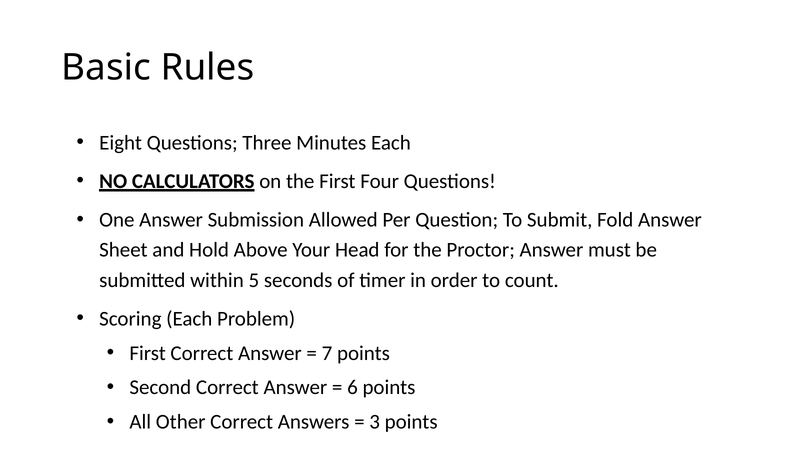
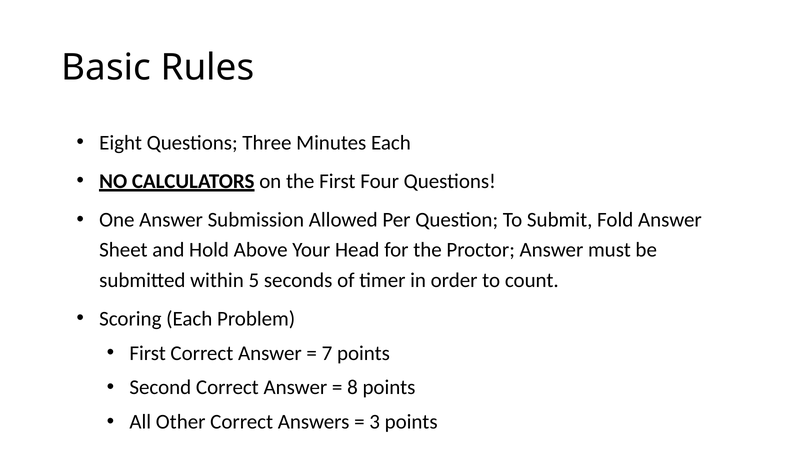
6: 6 -> 8 (352, 388)
